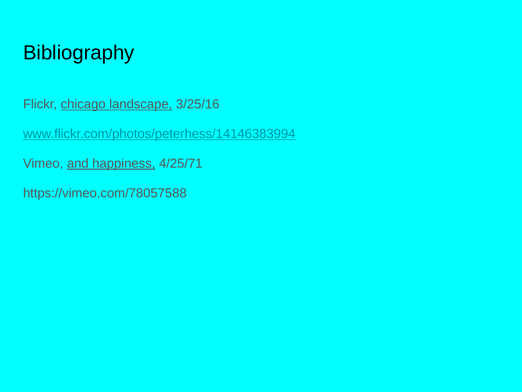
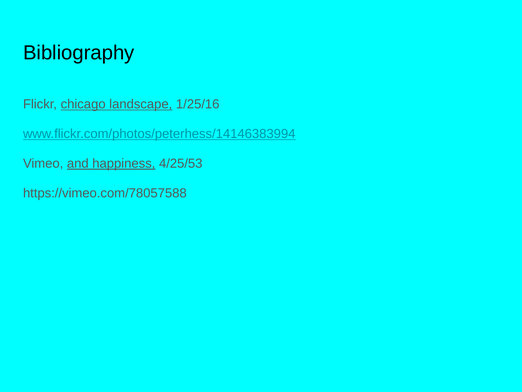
3/25/16: 3/25/16 -> 1/25/16 (198, 104)
4/25/71: 4/25/71 -> 4/25/53 (181, 163)
